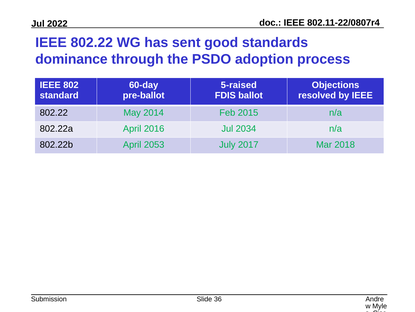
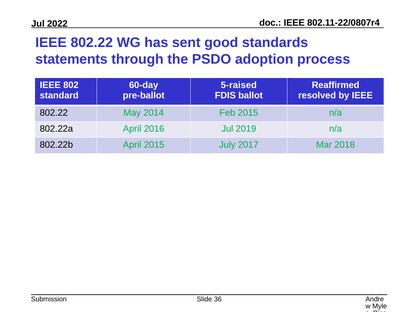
dominance: dominance -> statements (71, 59)
Objections: Objections -> Reaffirmed (336, 85)
2034: 2034 -> 2019 (246, 129)
April 2053: 2053 -> 2015 (154, 145)
